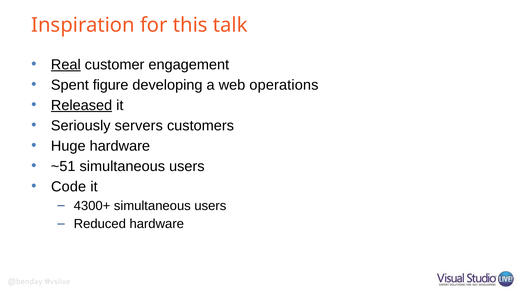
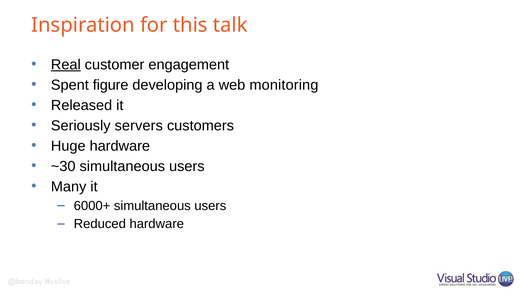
operations: operations -> monitoring (284, 85)
Released underline: present -> none (82, 105)
~51: ~51 -> ~30 (63, 166)
Code: Code -> Many (69, 186)
4300+: 4300+ -> 6000+ (92, 205)
